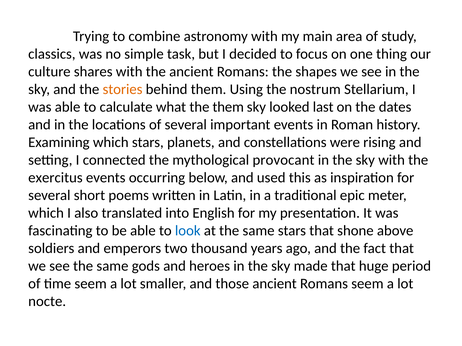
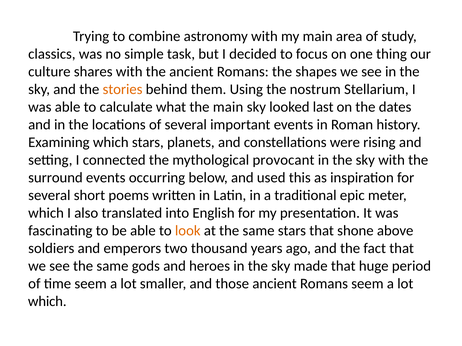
the them: them -> main (228, 107)
exercitus: exercitus -> surround (55, 178)
look colour: blue -> orange (188, 231)
nocte: nocte -> which (47, 302)
